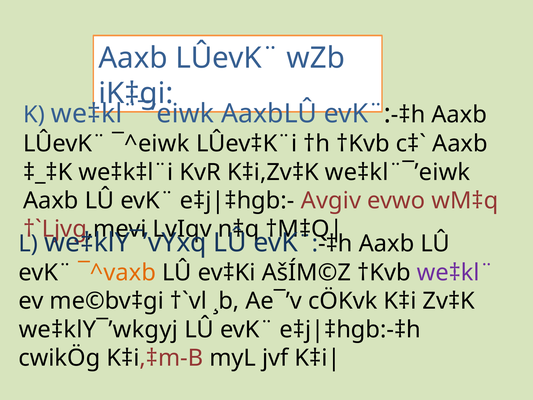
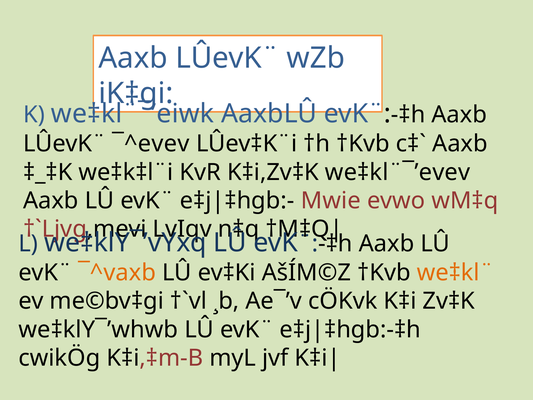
¯^eiwk: ¯^eiwk -> ¯^evev (151, 144)
K‡i,Zv‡K we‡kl¨¯’eiwk: we‡kl¨¯’eiwk -> we‡kl¨¯’evev (398, 172)
Avgiv: Avgiv -> Mwie (331, 201)
we‡kl¨ colour: purple -> orange (455, 273)
we‡klY¯’wkgyj: we‡klY¯’wkgyj -> we‡klY¯’whwb (98, 329)
